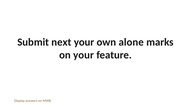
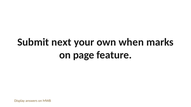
alone: alone -> when (131, 42)
on your: your -> page (84, 55)
